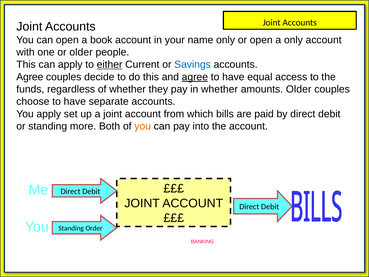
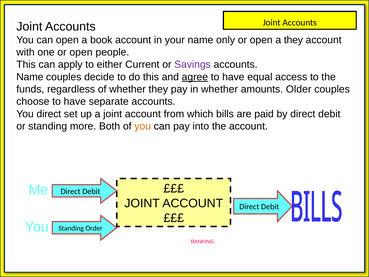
a only: only -> they (293, 40)
one or older: older -> open (81, 52)
either underline: present -> none (110, 65)
Savings colour: blue -> purple (193, 65)
Agree: Agree -> Name (30, 77)
apply: apply -> direct (49, 114)
